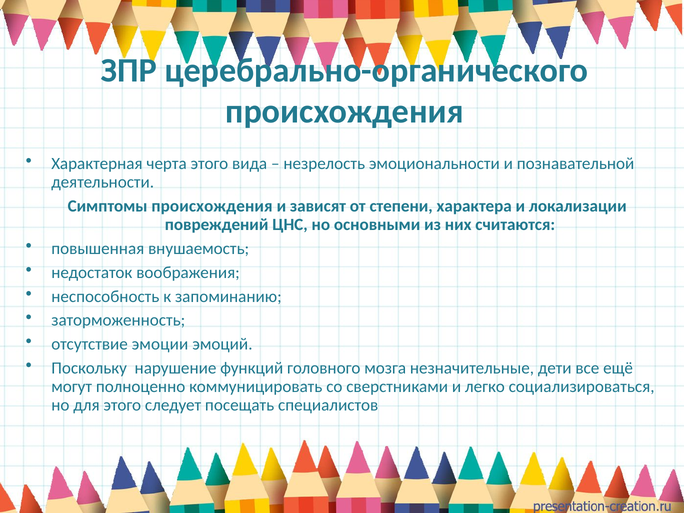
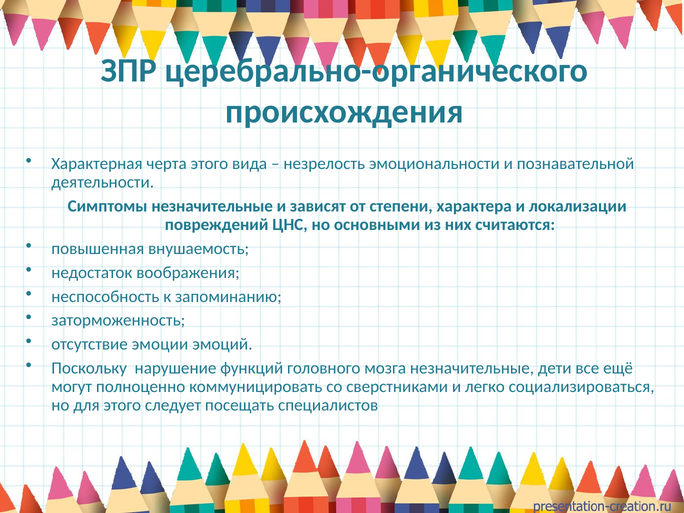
Симптомы происхождения: происхождения -> незначительные (212, 206)
